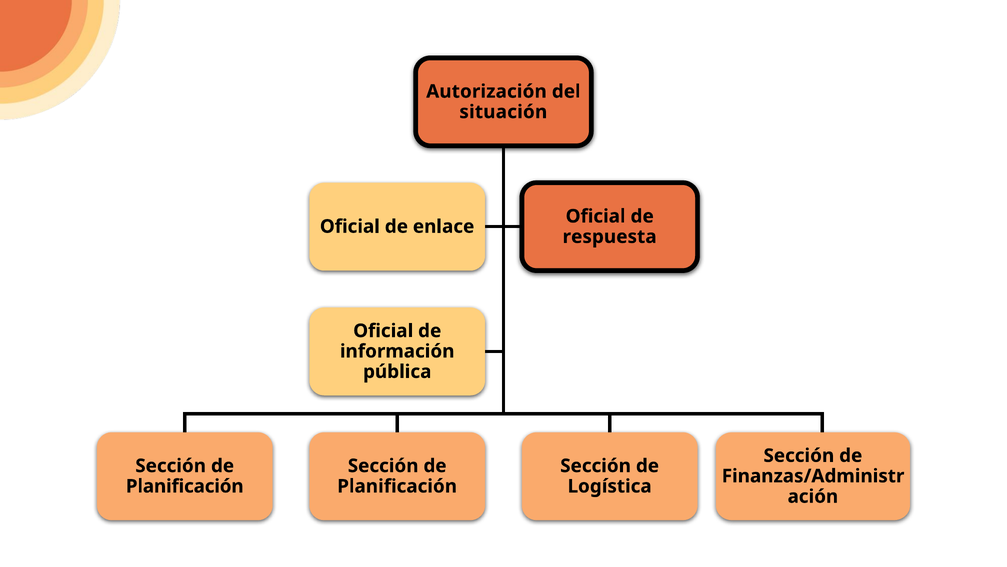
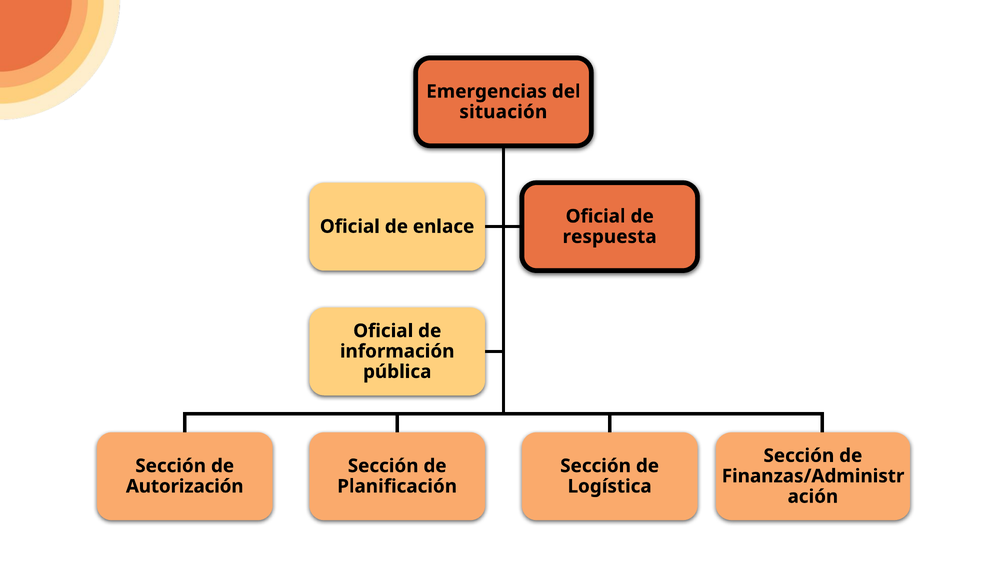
Autorización: Autorización -> Emergencias (487, 91)
Planificación: Planificación -> Autorización (185, 486)
